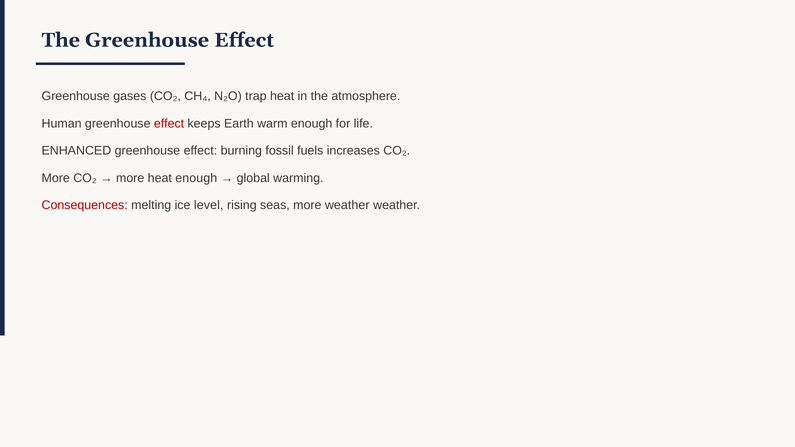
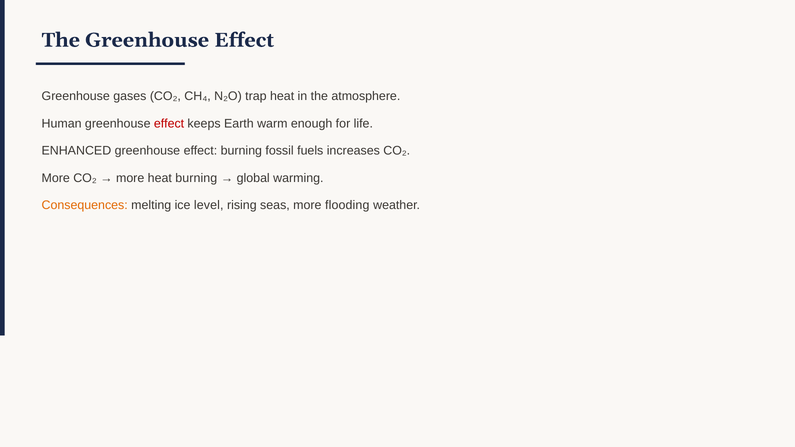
heat enough: enough -> burning (196, 178)
Consequences colour: red -> orange (85, 205)
more weather: weather -> flooding (347, 205)
